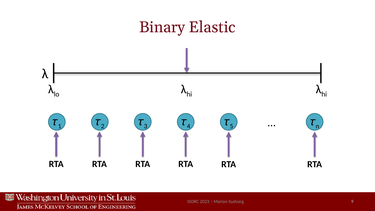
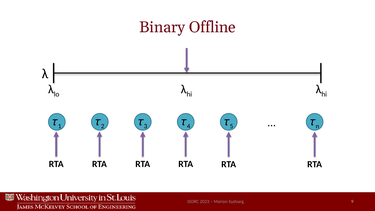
Elastic: Elastic -> Offline (212, 27)
